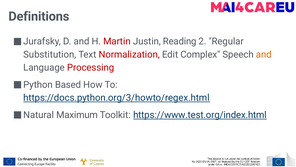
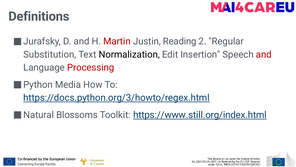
Normalization colour: red -> black (129, 54)
Complex: Complex -> Insertion (200, 54)
and colour: orange -> red (264, 54)
Based: Based -> Media (68, 85)
Maximum: Maximum -> Blossoms (77, 115)
https://www.test.org/index.html: https://www.test.org/index.html -> https://www.still.org/index.html (200, 115)
